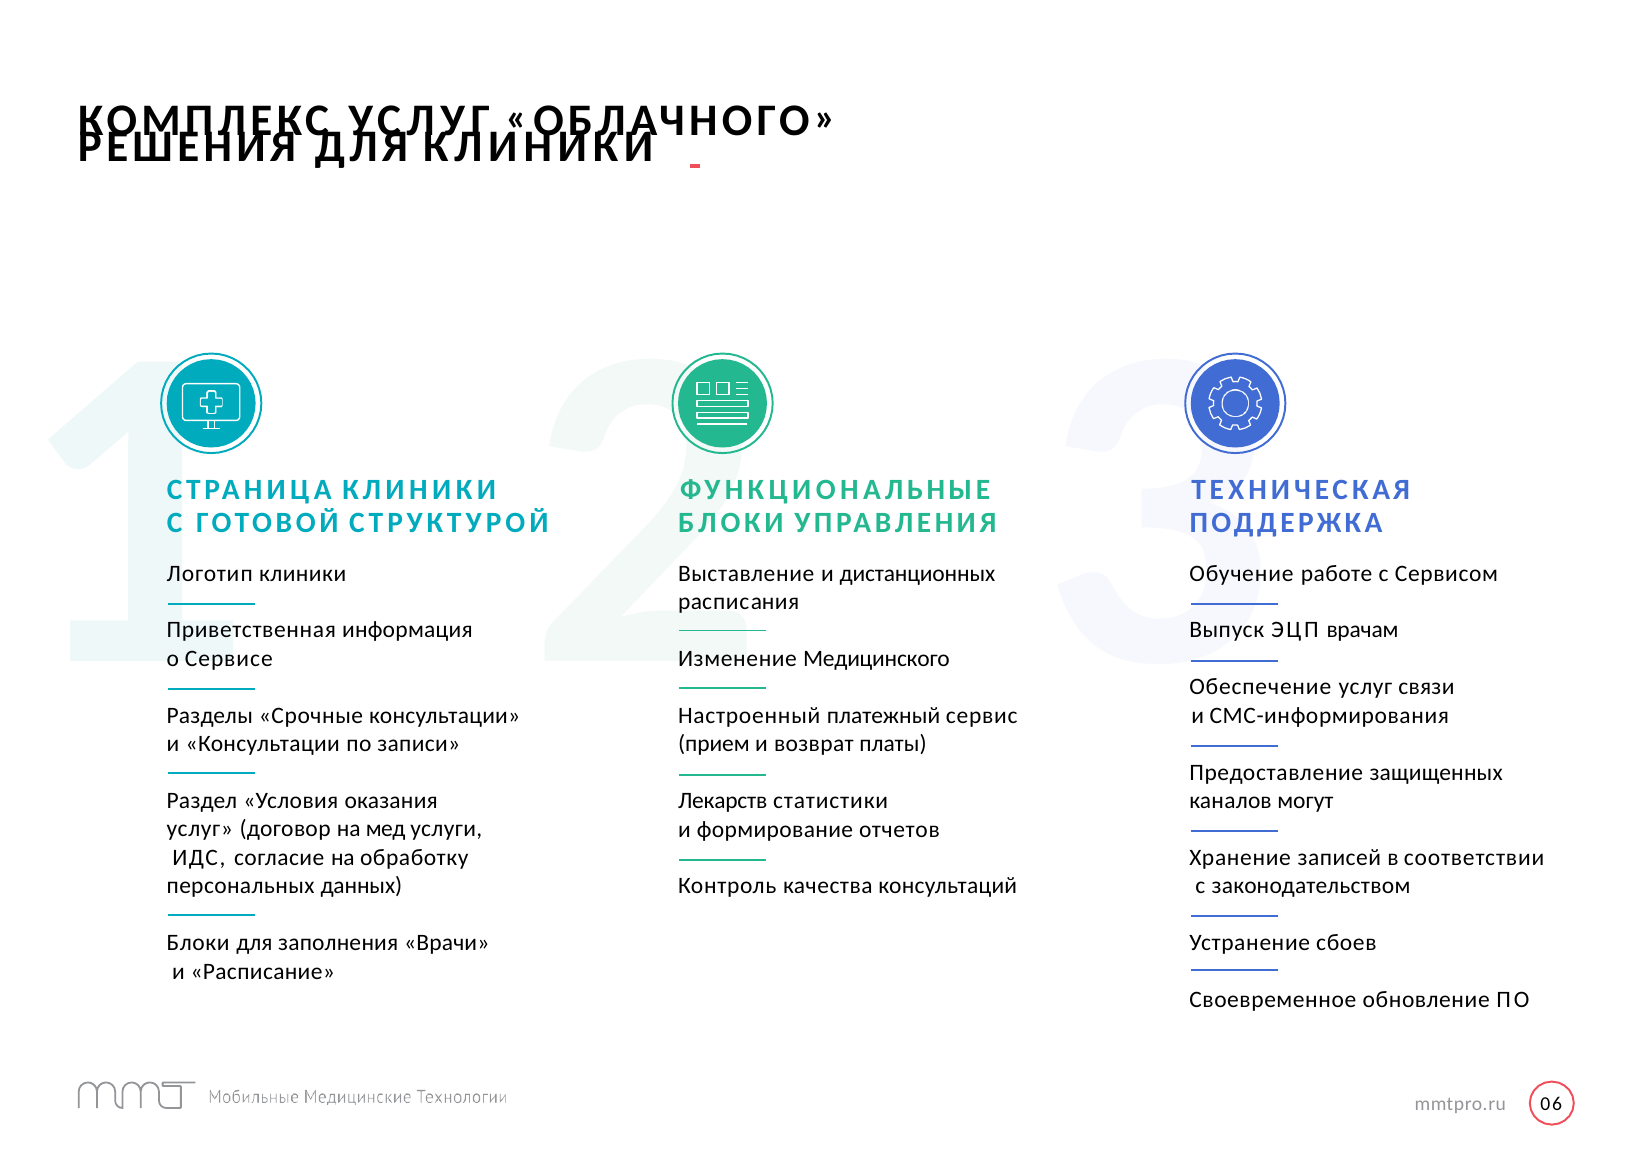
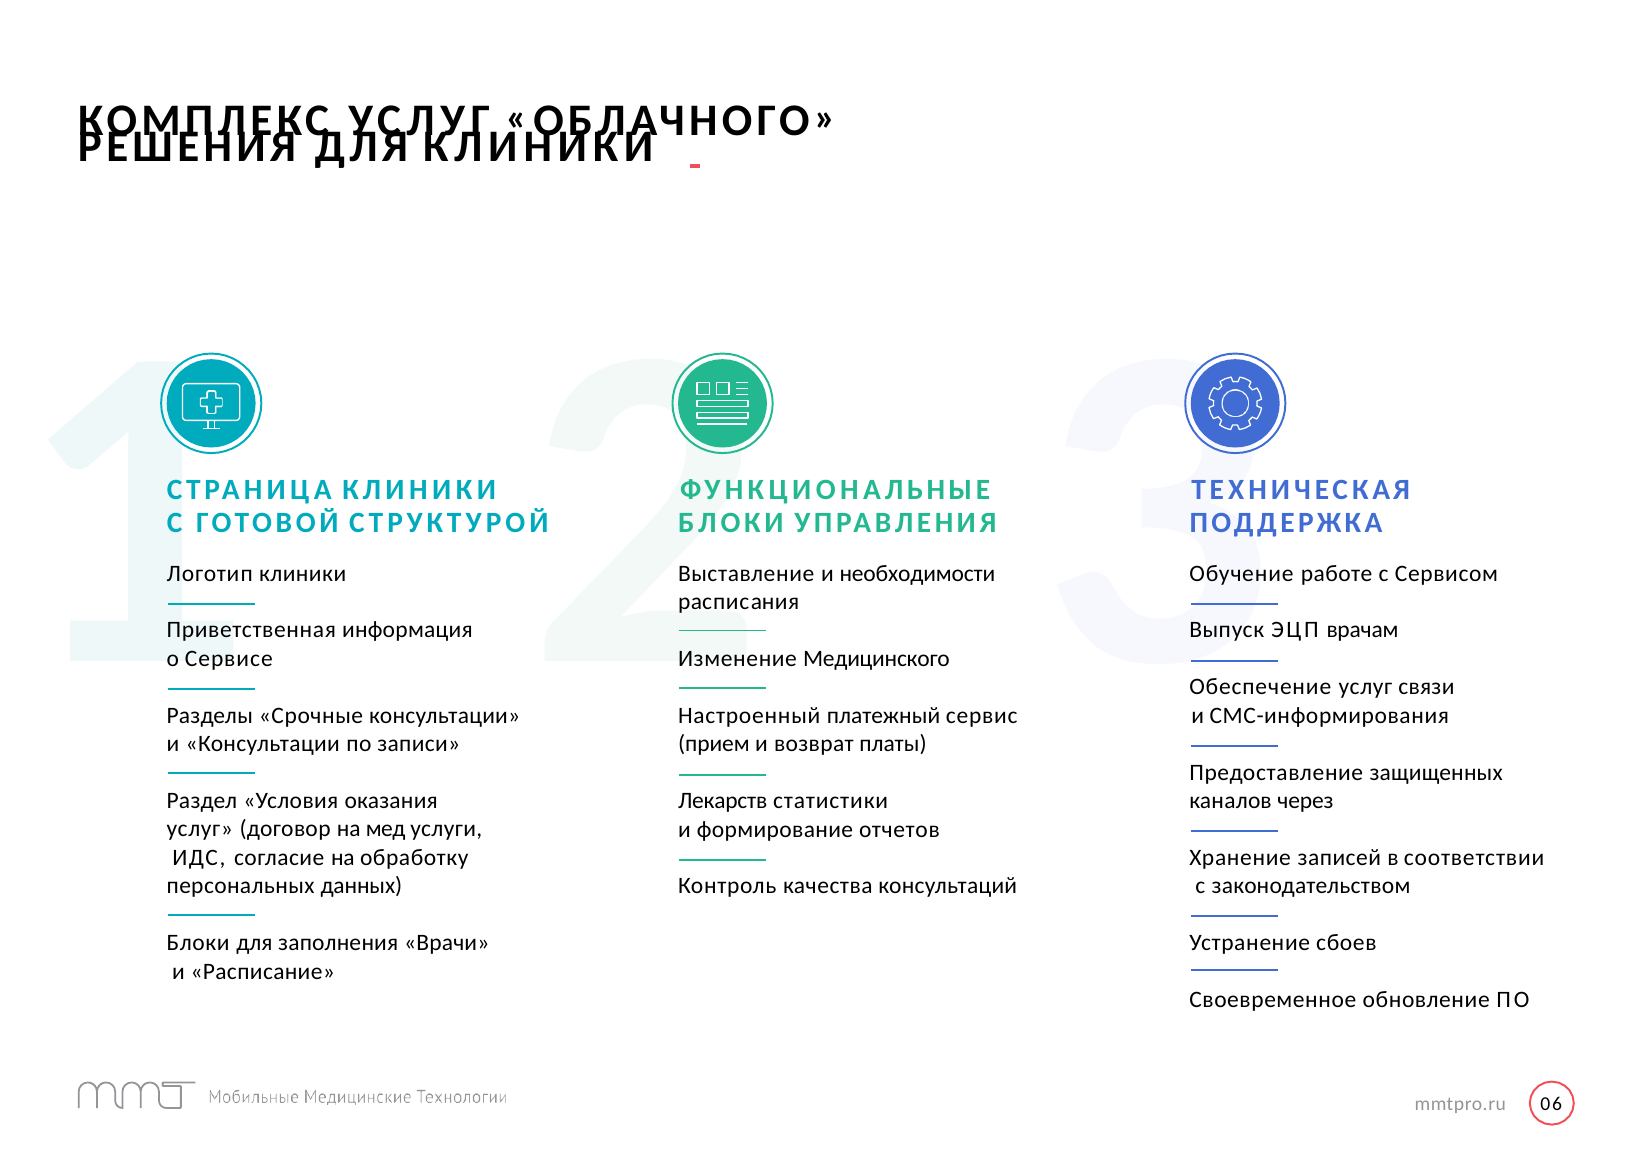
дистанционных: дистанционных -> необходимости (917, 573)
могут: могут -> через (1305, 801)
